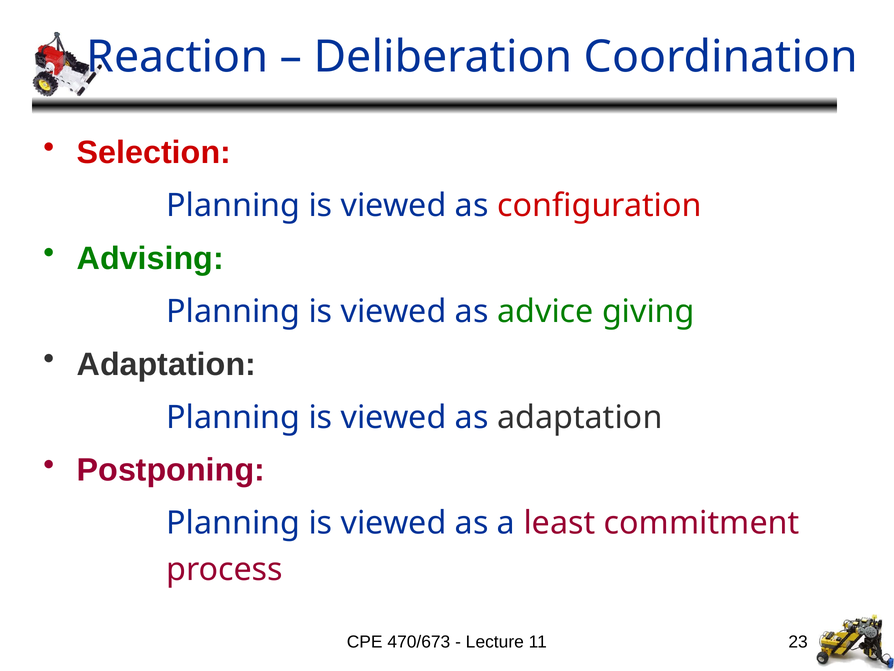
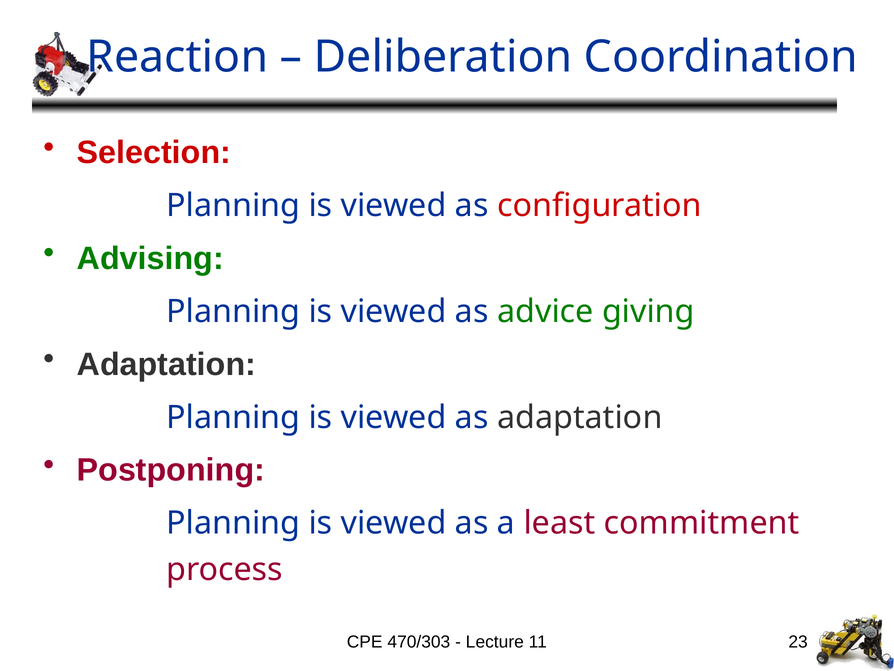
470/673: 470/673 -> 470/303 (419, 642)
